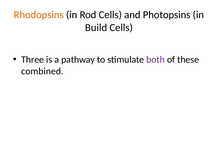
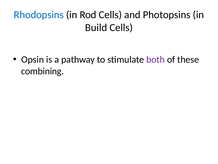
Rhodopsins colour: orange -> blue (39, 15)
Three: Three -> Opsin (33, 59)
combined: combined -> combining (42, 71)
